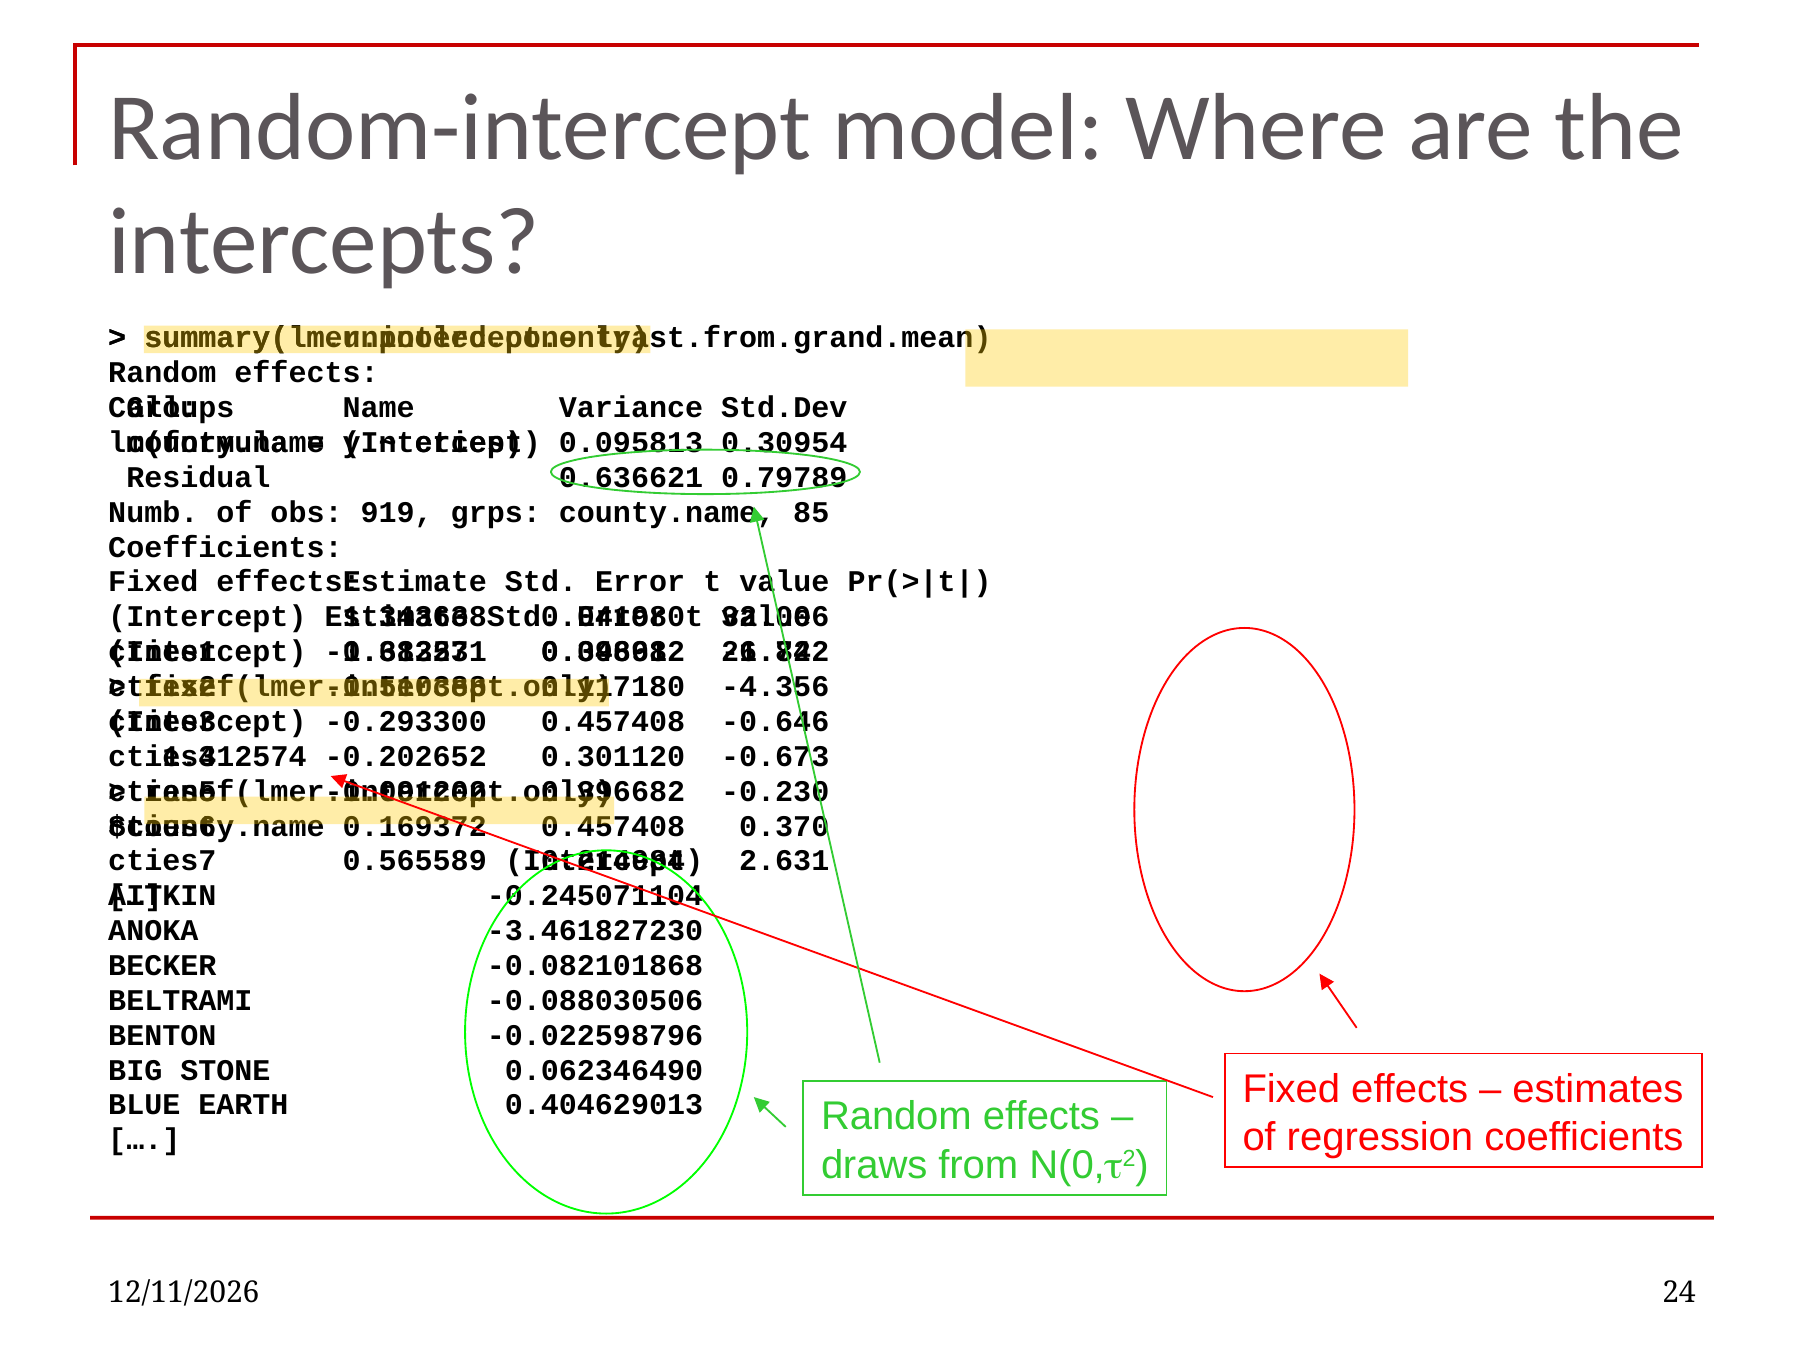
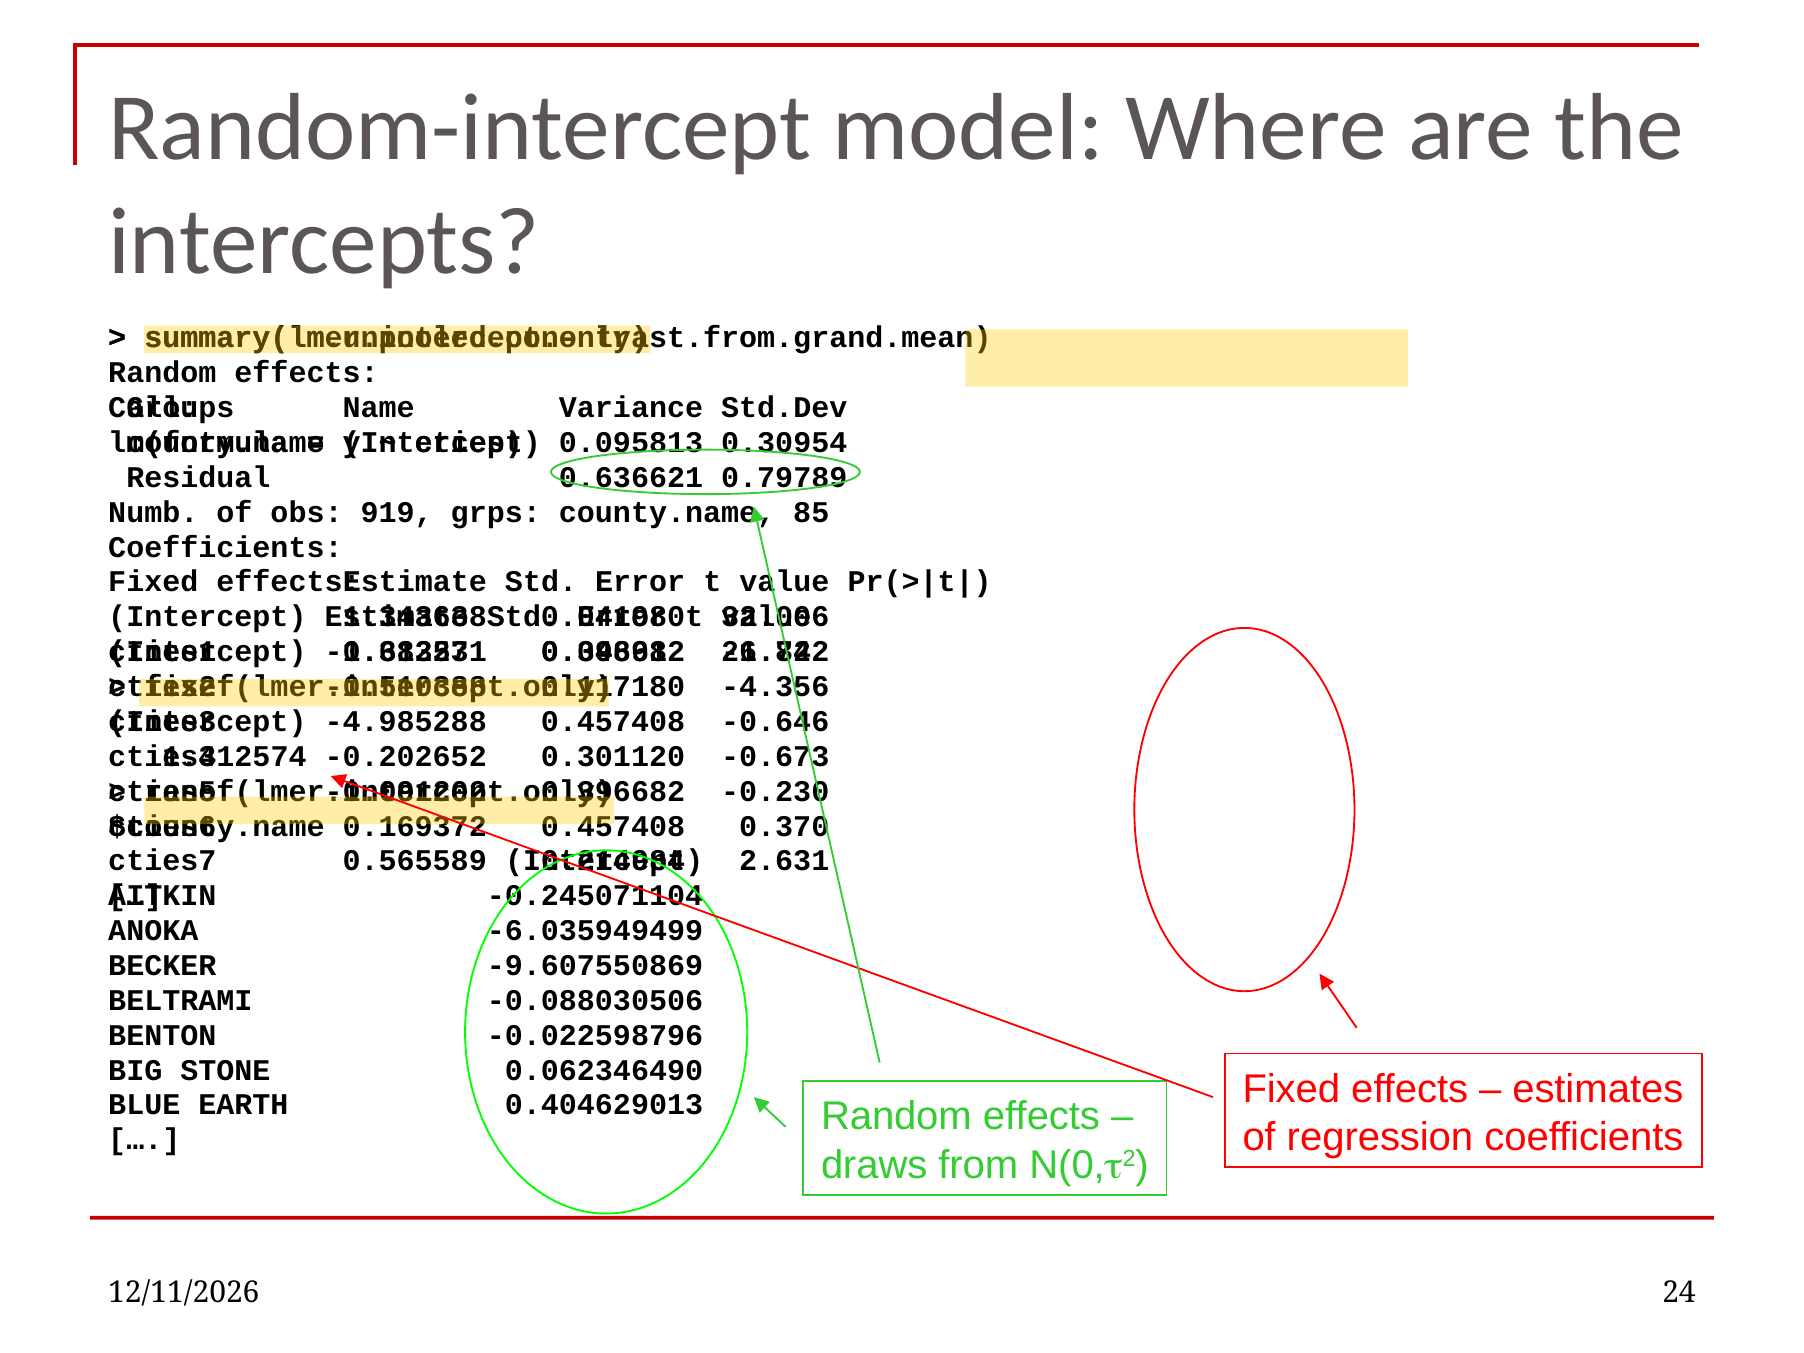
-0.293300: -0.293300 -> -4.985288 (406, 721)
-3.461827230: -3.461827230 -> -6.035949499 (595, 931)
-0.082101868: -0.082101868 -> -9.607550869 (595, 966)
